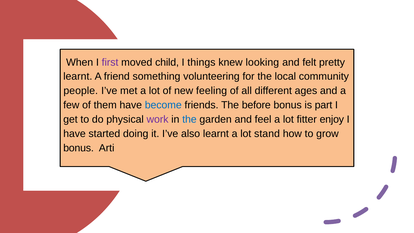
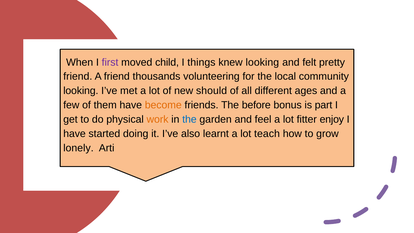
learnt: learnt -> friend (78, 77)
something: something -> thousands (157, 77)
people: people -> looking (81, 91)
feeling: feeling -> should (212, 91)
become colour: blue -> orange (163, 105)
work colour: purple -> orange (158, 119)
stand: stand -> teach (267, 134)
bonus: bonus -> lonely (78, 148)
